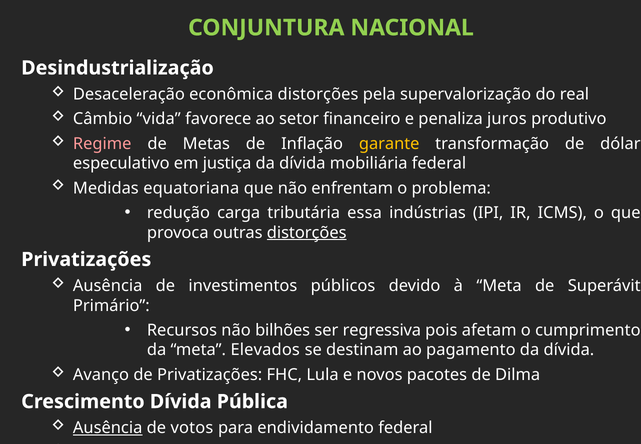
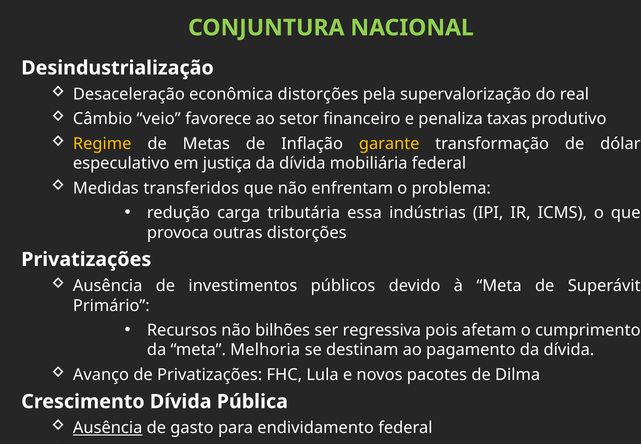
vida: vida -> veio (159, 119)
juros: juros -> taxas (507, 119)
Regime colour: pink -> yellow (102, 144)
equatoriana: equatoriana -> transferidos (191, 188)
distorções underline: present -> none (307, 232)
Elevados: Elevados -> Melhoria (265, 350)
votos: votos -> gasto (192, 428)
